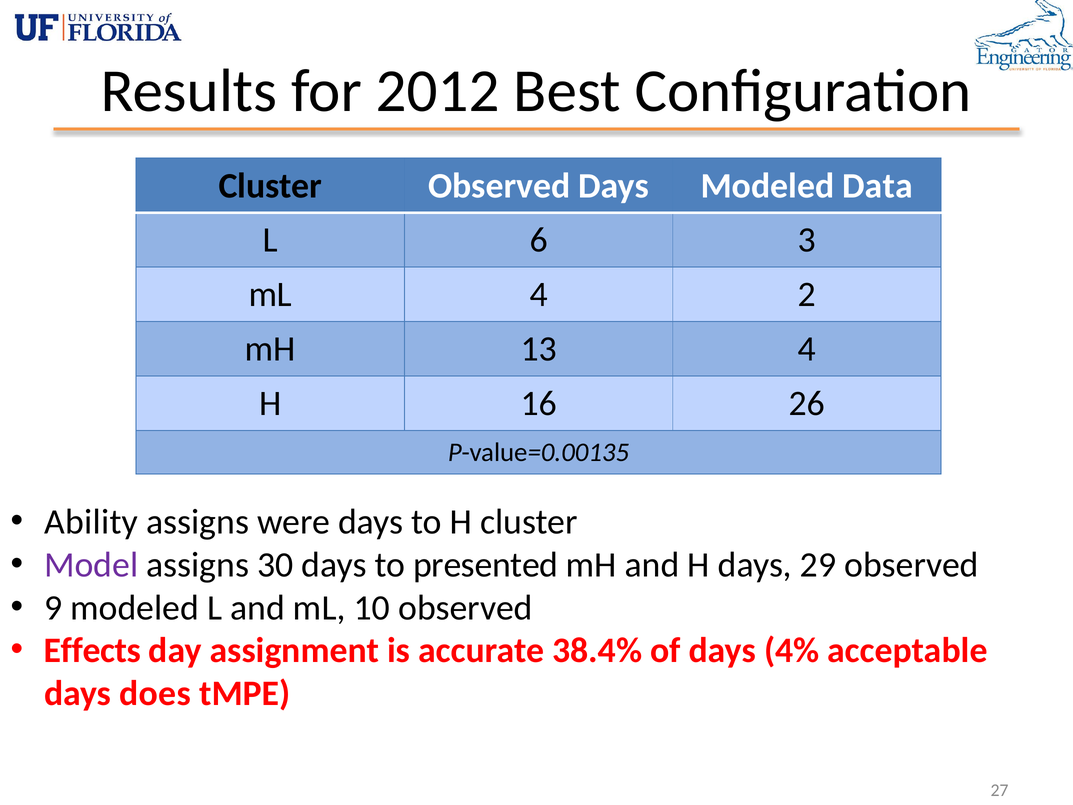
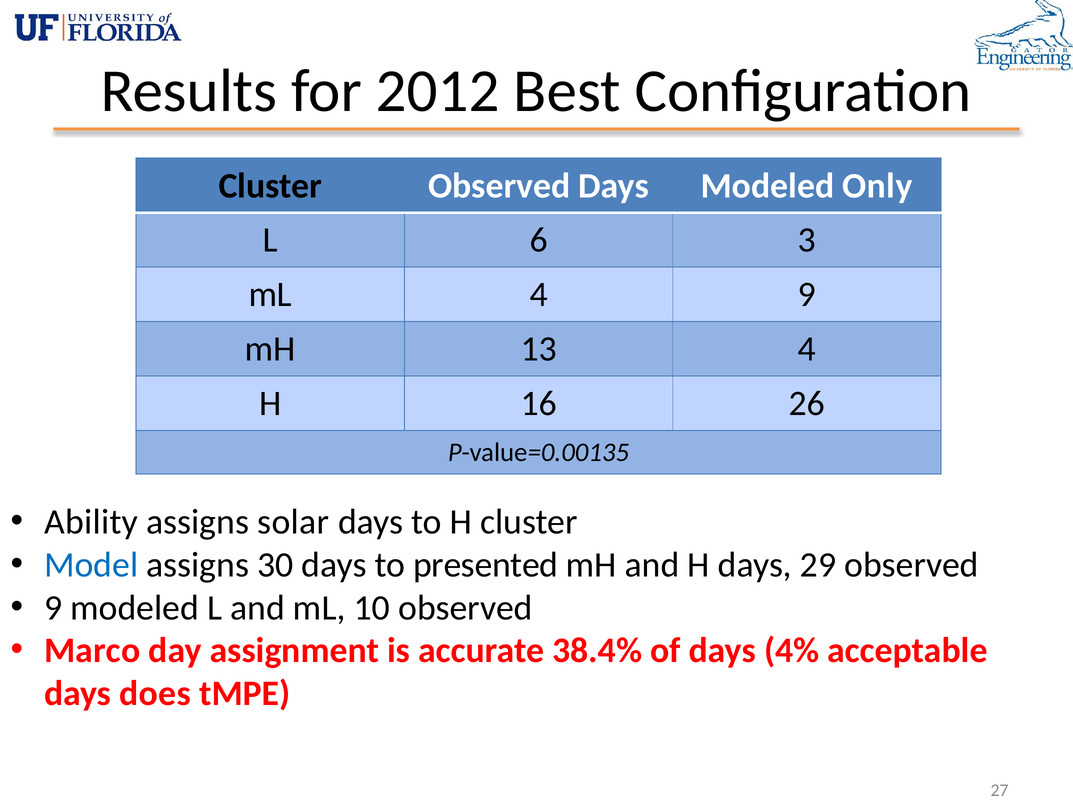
Data: Data -> Only (877, 186)
4 2: 2 -> 9 (807, 295)
were: were -> solar (293, 522)
Model colour: purple -> blue (91, 565)
Effects: Effects -> Marco (92, 650)
